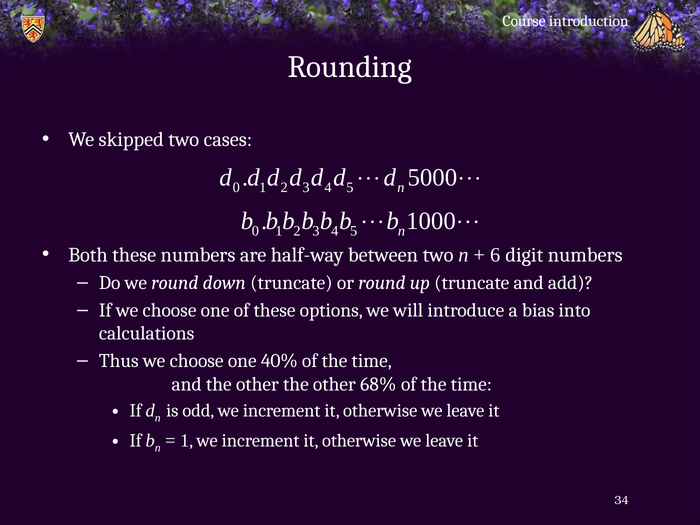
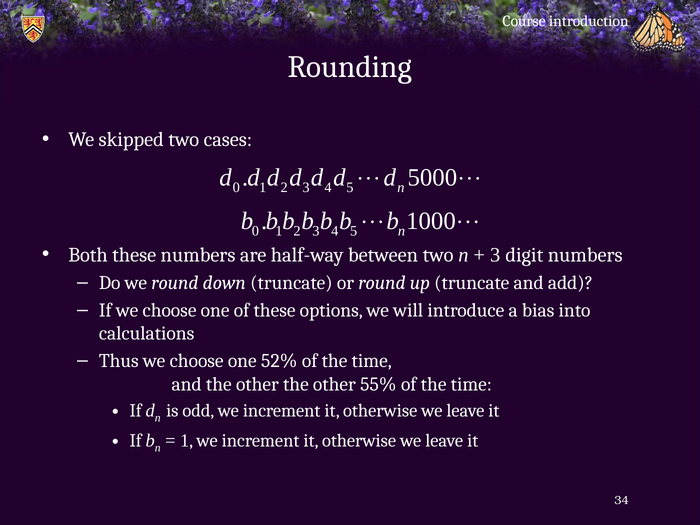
6: 6 -> 3 (495, 255)
40%: 40% -> 52% (279, 361)
68%: 68% -> 55% (378, 384)
